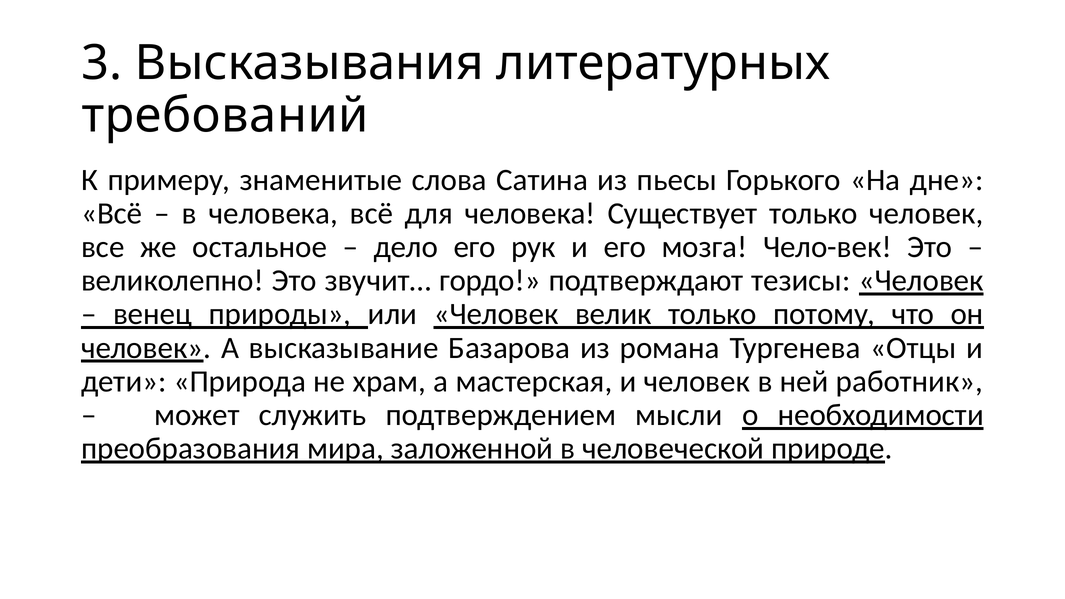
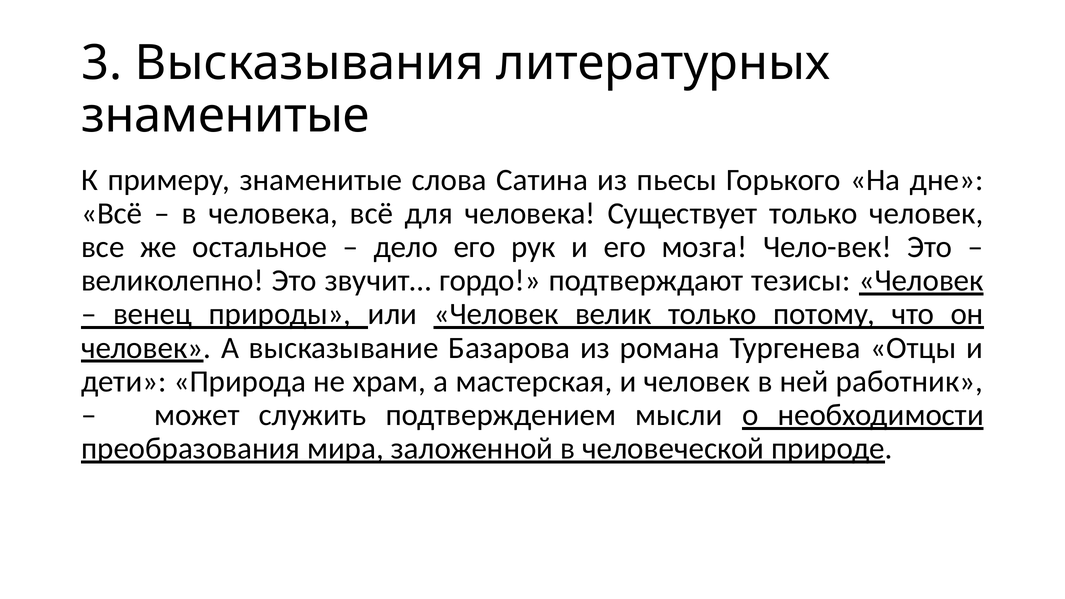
требований: требований -> знаменитые (226, 116)
